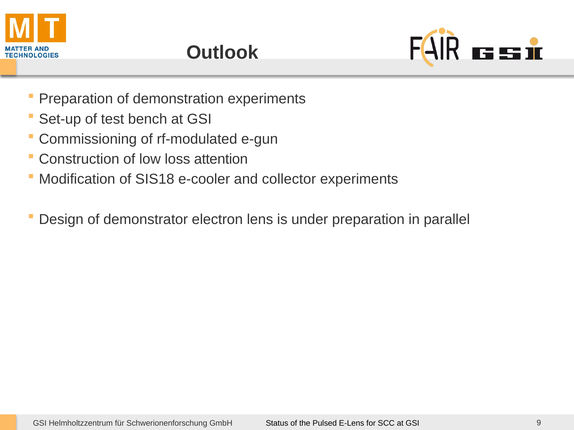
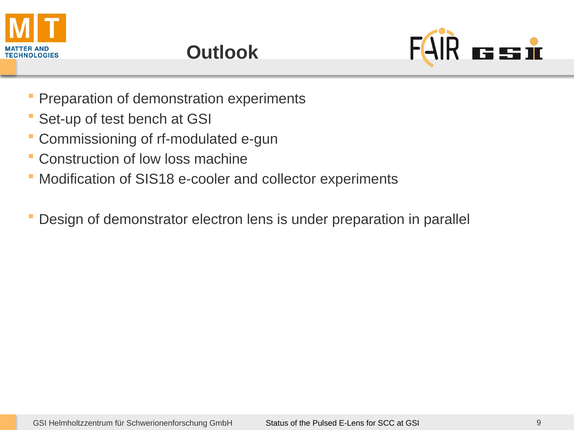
attention: attention -> machine (221, 159)
